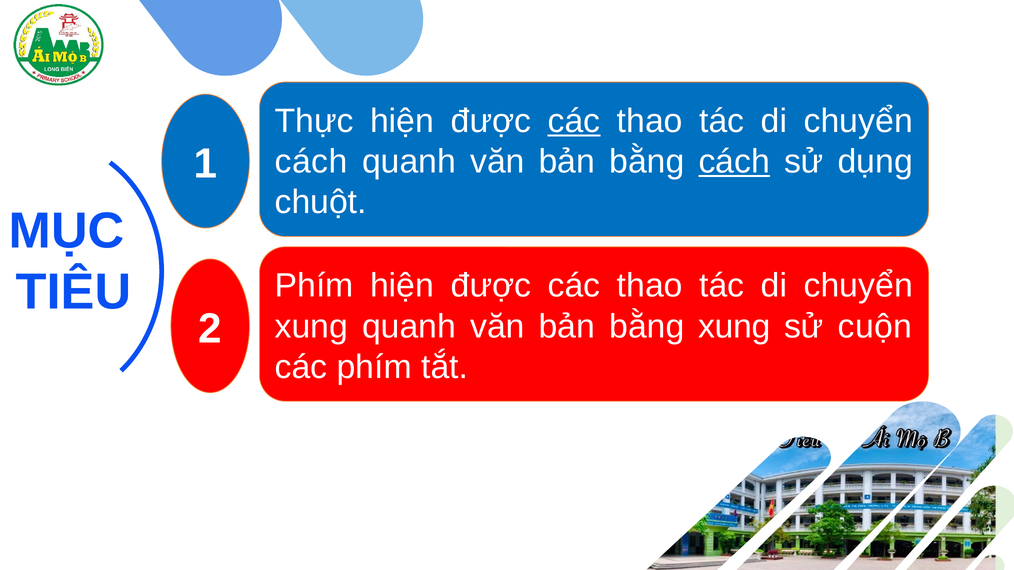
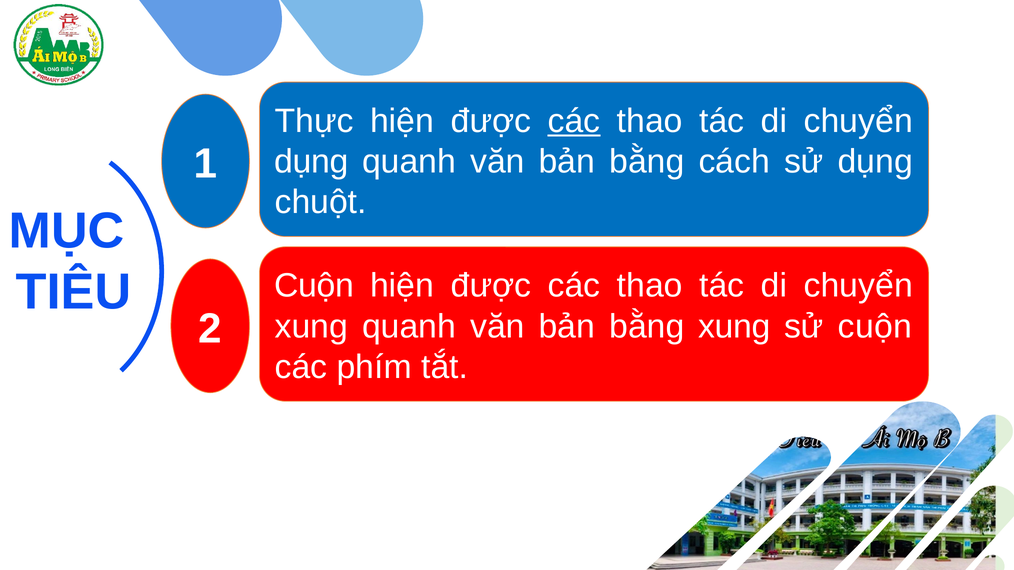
cách: cách -> dụng (311, 162)
cách underline: present -> none (734, 162)
Phím: Phím -> Cuộn (314, 286)
